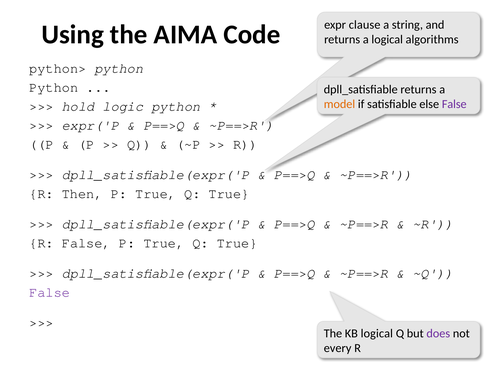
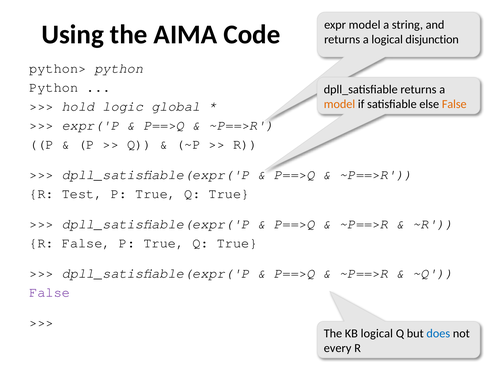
expr clause: clause -> model (365, 25)
algorithms: algorithms -> disjunction (432, 40)
False colour: purple -> orange (454, 104)
logic python: python -> global (176, 106)
Then: Then -> Test (82, 194)
does colour: purple -> blue (438, 334)
